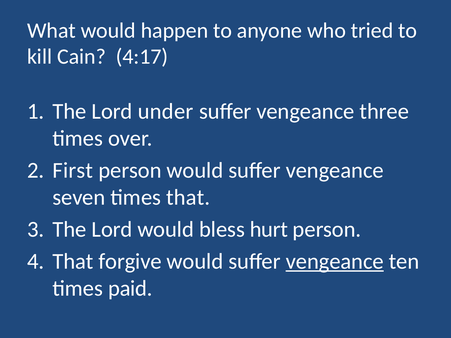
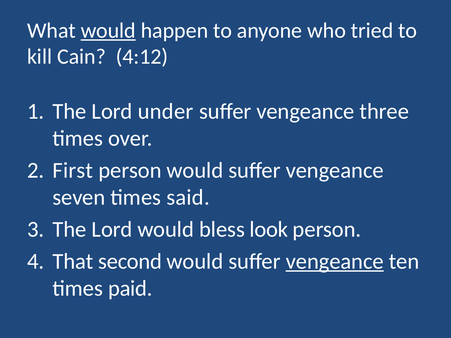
would underline: none -> present (108, 30)
4:17: 4:17 -> 4:12 (142, 57)
times that: that -> said (188, 198)
hurt: hurt -> look (269, 230)
forgive: forgive -> second (130, 262)
